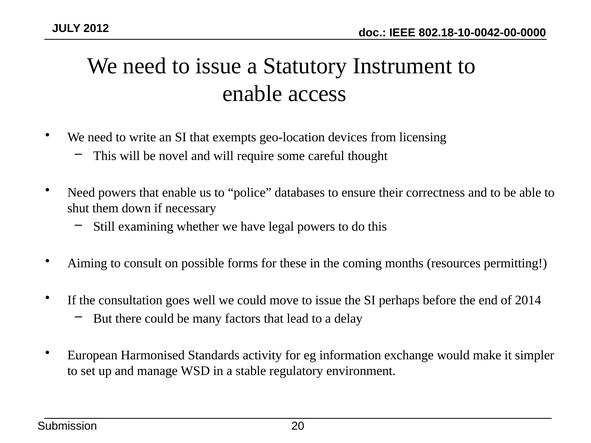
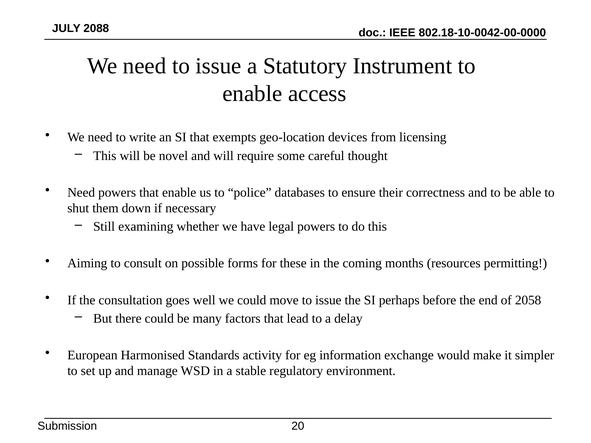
2012: 2012 -> 2088 (96, 28)
2014: 2014 -> 2058 (528, 300)
